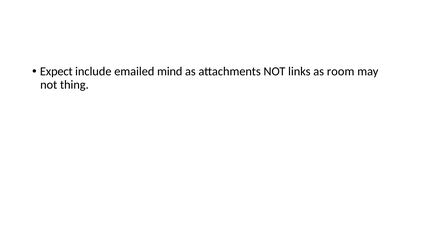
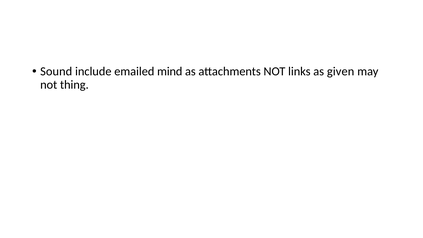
Expect: Expect -> Sound (56, 72)
room: room -> given (341, 72)
